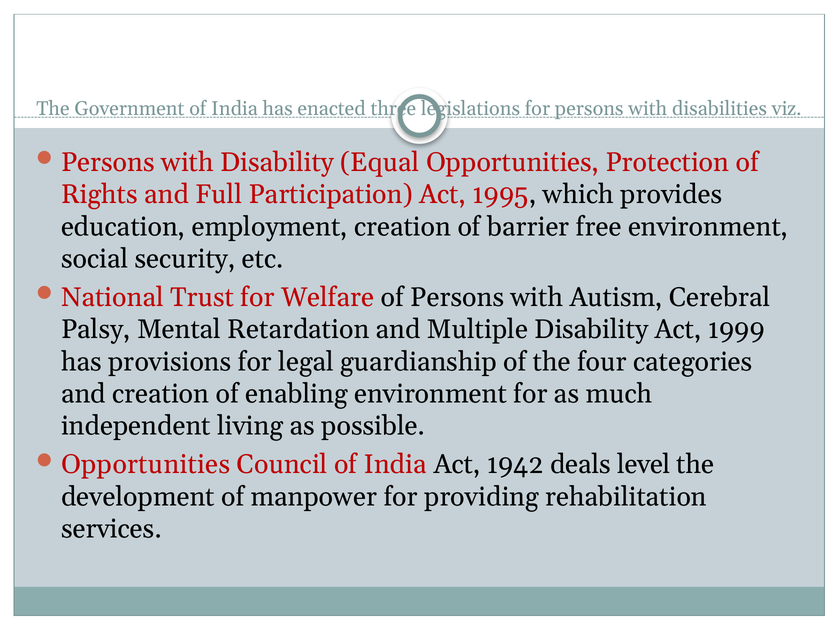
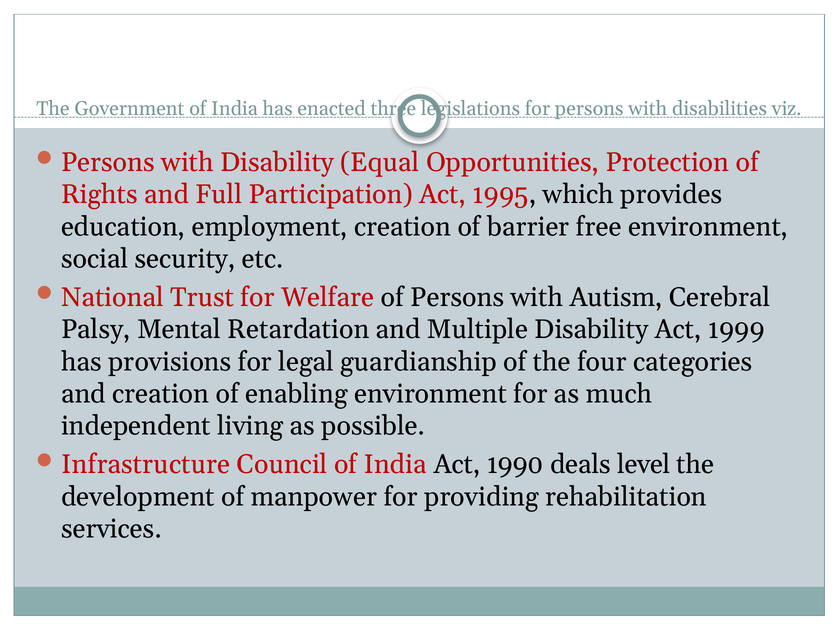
Opportunities: Opportunities -> Infrastructure (146, 464)
1942: 1942 -> 1990 (515, 464)
